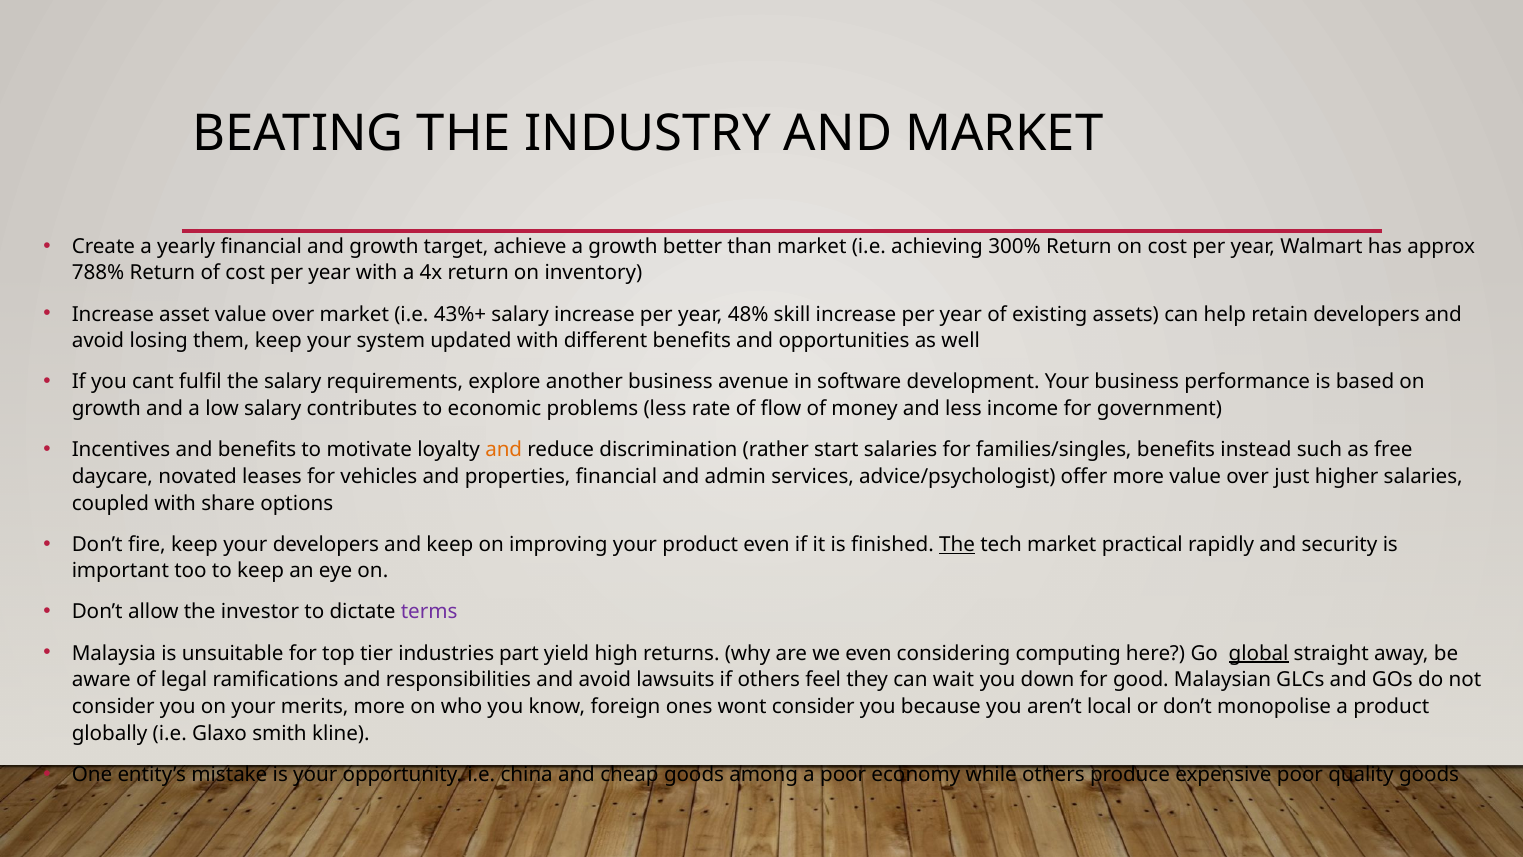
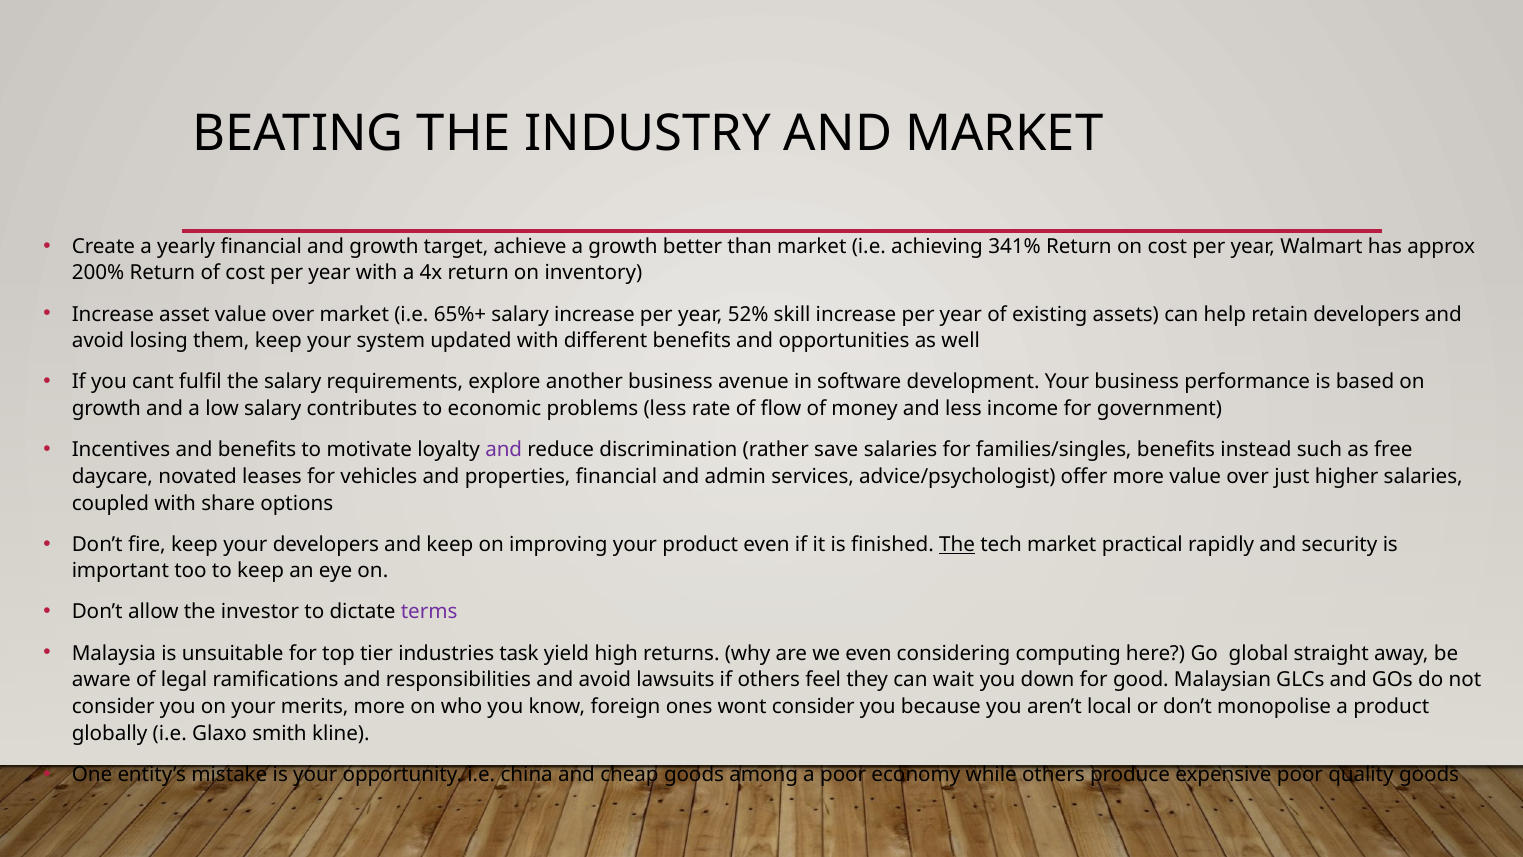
300%: 300% -> 341% (1015, 246)
788%: 788% -> 200% (98, 273)
43%+: 43%+ -> 65%+ (460, 314)
48%: 48% -> 52% (748, 314)
and colour: orange -> purple (504, 450)
start: start -> save (836, 450)
part: part -> task (519, 653)
global underline: present -> none (1259, 653)
